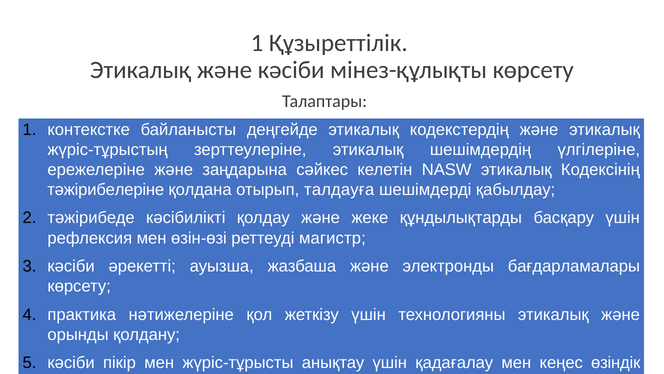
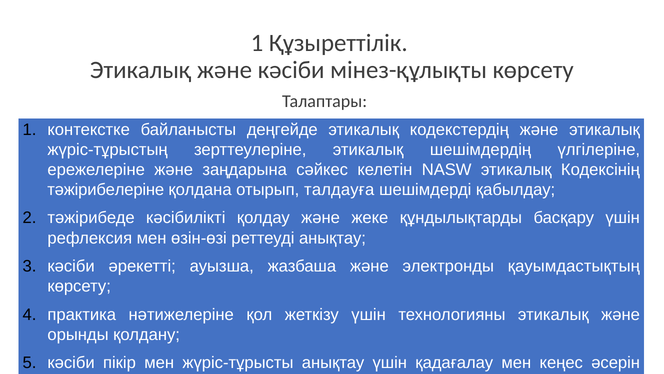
реттеуді магистр: магистр -> анықтау (333, 238)
бағдарламалары: бағдарламалары -> қауымдастықтың (574, 266)
өзіндік: өзіндік -> әсерін (616, 362)
